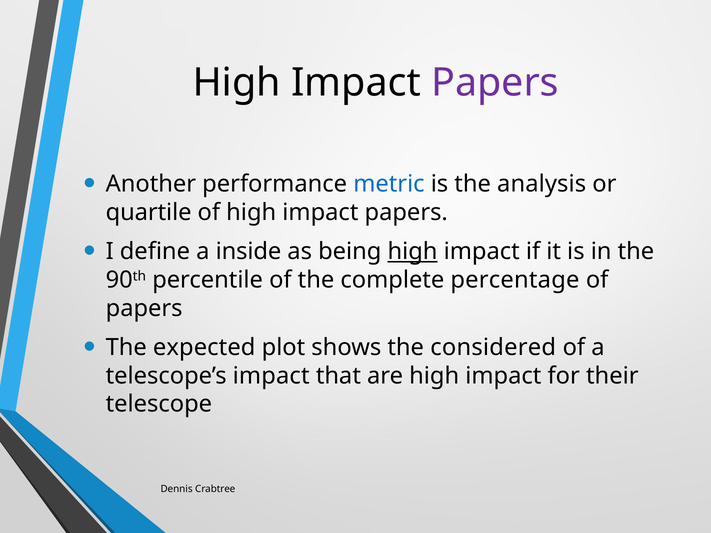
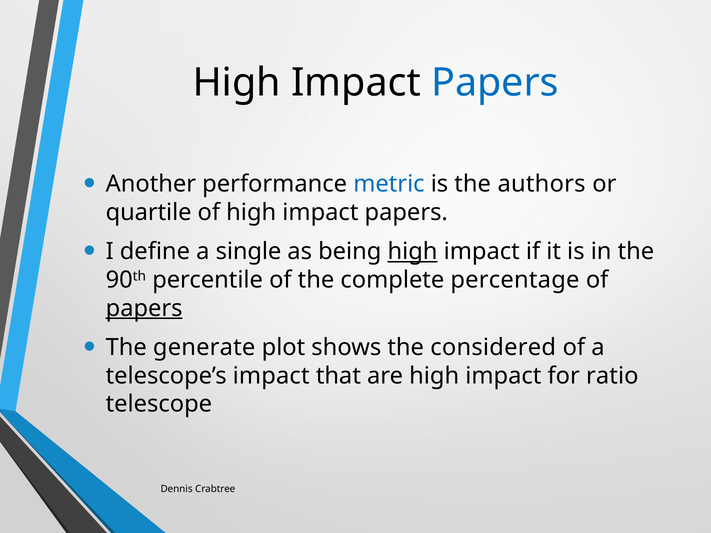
Papers colour: purple -> blue (495, 83)
analysis: analysis -> authors (542, 184)
inside: inside -> single (248, 251)
papers underline: none -> present (144, 308)
expected: expected -> generate (204, 347)
their: their -> ratio (612, 376)
